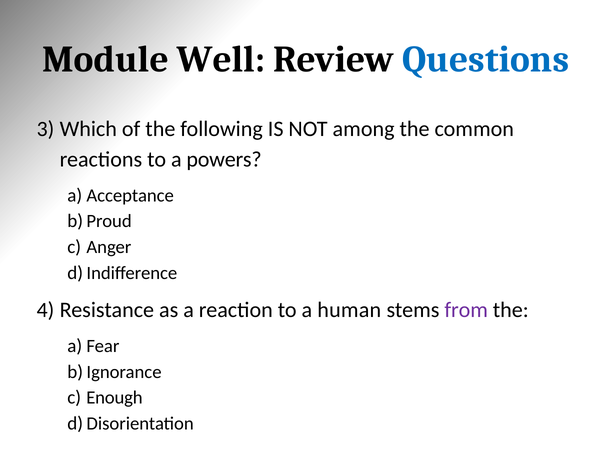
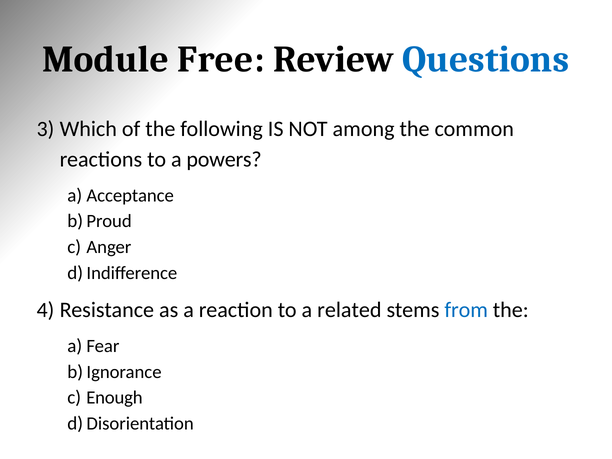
Well: Well -> Free (221, 59)
human: human -> related (349, 310)
from colour: purple -> blue (466, 310)
